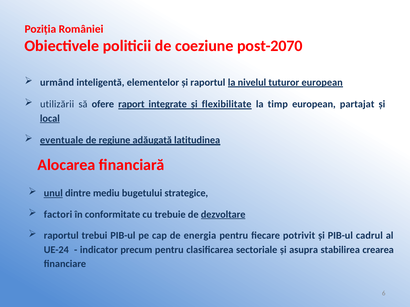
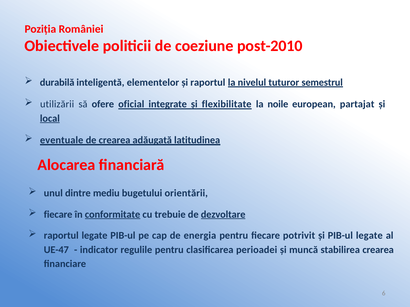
post-2070: post-2070 -> post-2010 (270, 46)
urmând: urmând -> durabilă (57, 83)
tuturor european: european -> semestrul (322, 83)
raport: raport -> oficial (131, 104)
timp: timp -> noile (278, 104)
de regiune: regiune -> crearea (115, 140)
unul underline: present -> none (53, 194)
strategice: strategice -> orientării (186, 194)
factori: factori -> fiecare (58, 215)
conformitate underline: none -> present (113, 215)
raportul trebui: trebui -> legate (95, 236)
PIB-ul cadrul: cadrul -> legate (369, 236)
UE-24: UE-24 -> UE-47 (56, 250)
precum: precum -> regulile (136, 250)
sectoriale: sectoriale -> perioadei (257, 250)
asupra: asupra -> muncă (304, 250)
